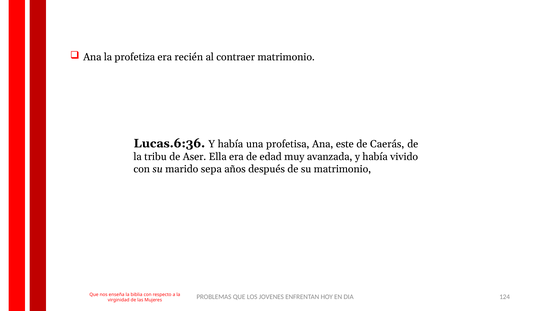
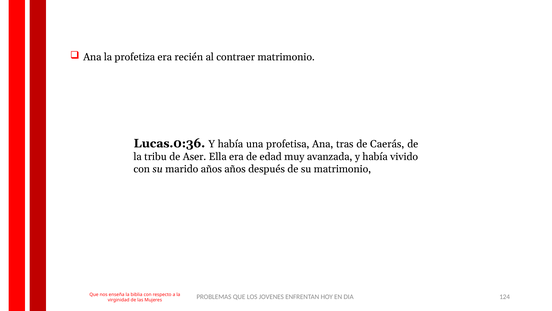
Lucas.6:36: Lucas.6:36 -> Lucas.0:36 (169, 143)
este: este -> tras (345, 144)
marido sepa: sepa -> años (211, 169)
